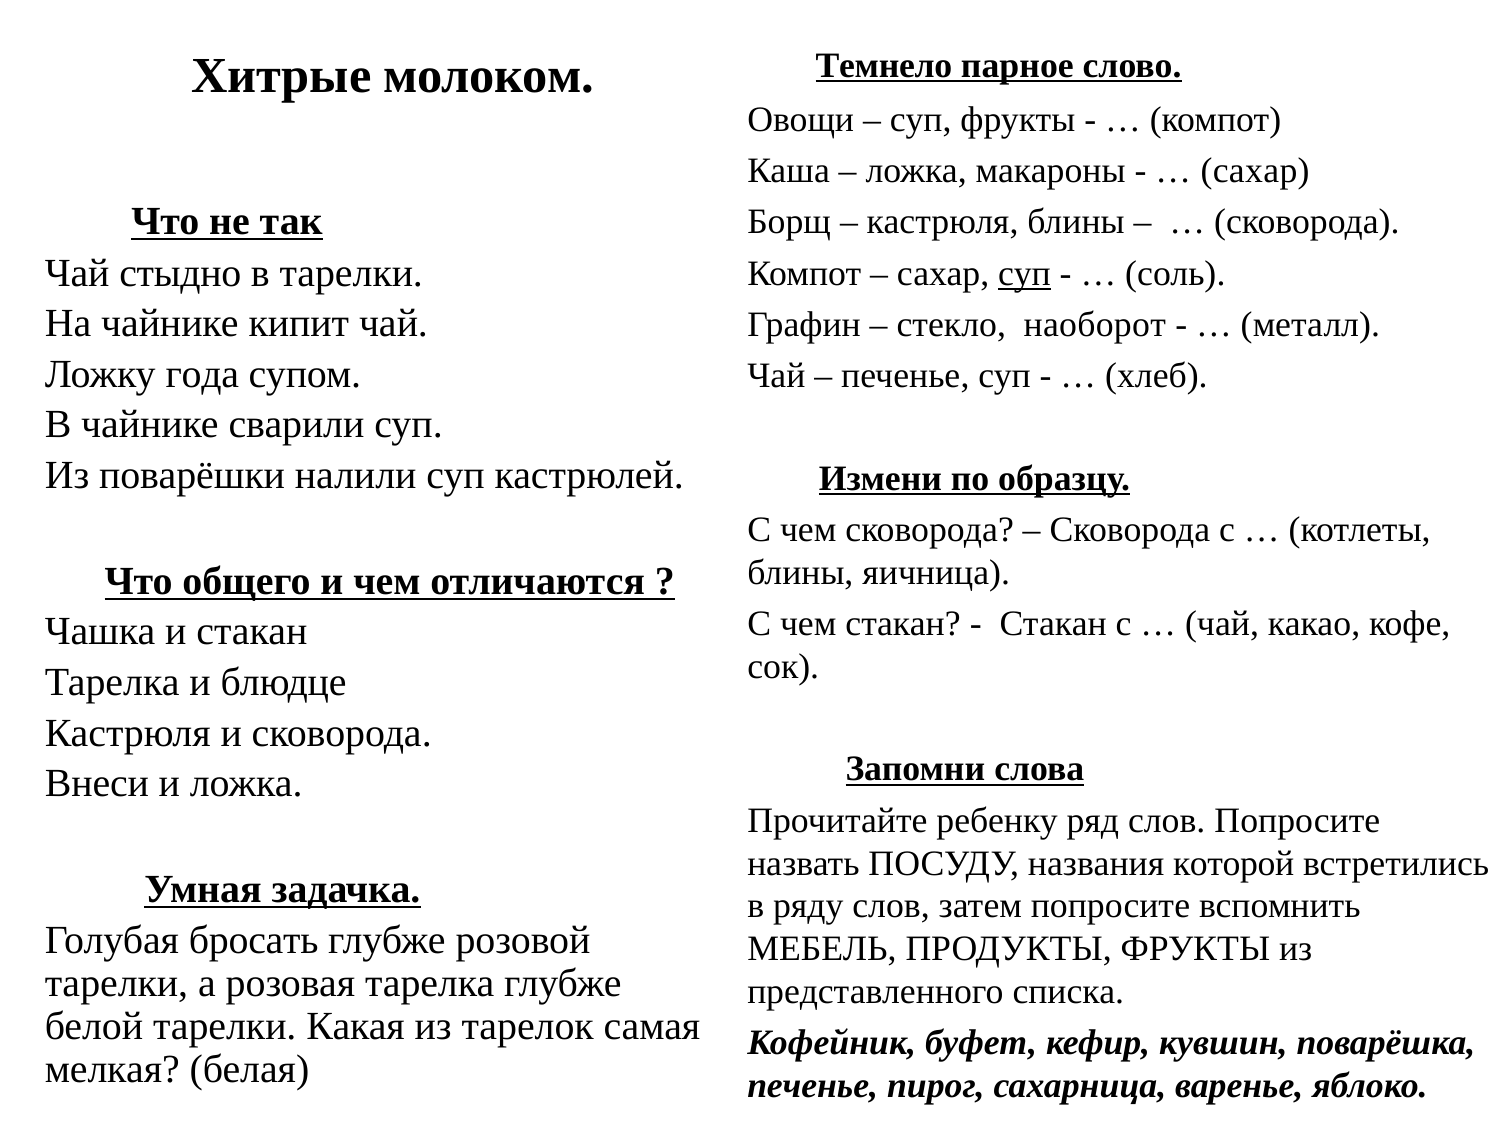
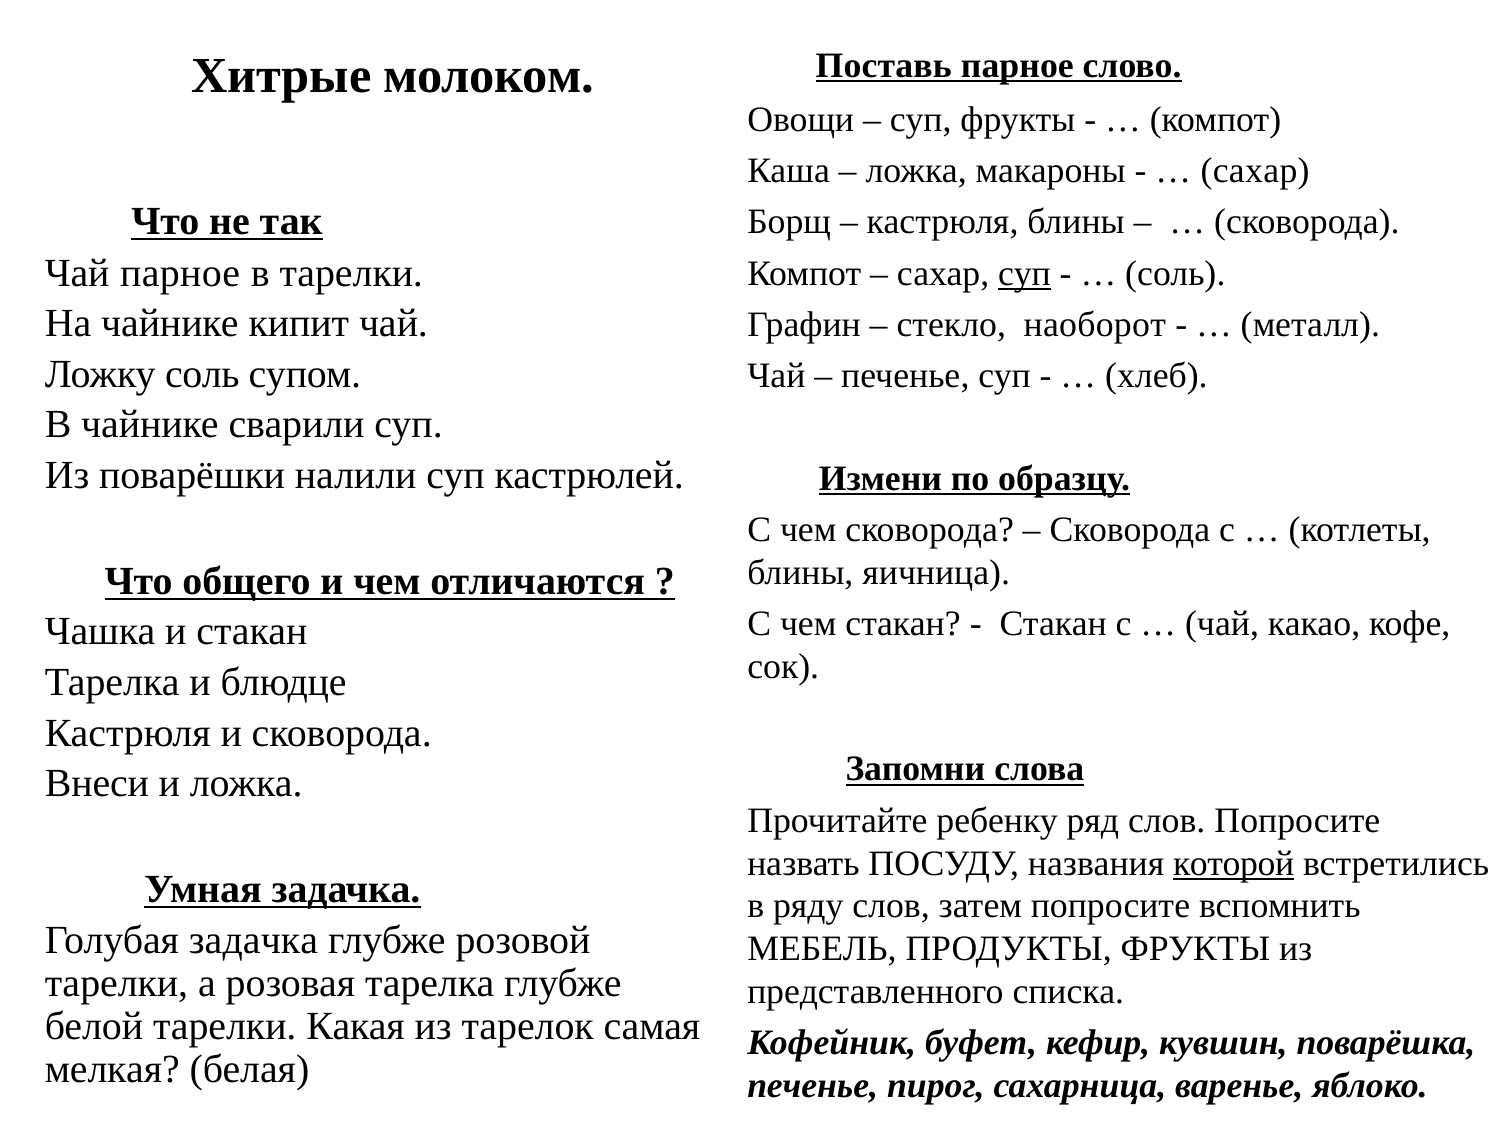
Темнело: Темнело -> Поставь (884, 65)
Чай стыдно: стыдно -> парное (180, 273)
Ложку года: года -> соль (202, 374)
которой underline: none -> present (1234, 863)
Голубая бросать: бросать -> задачка (253, 940)
